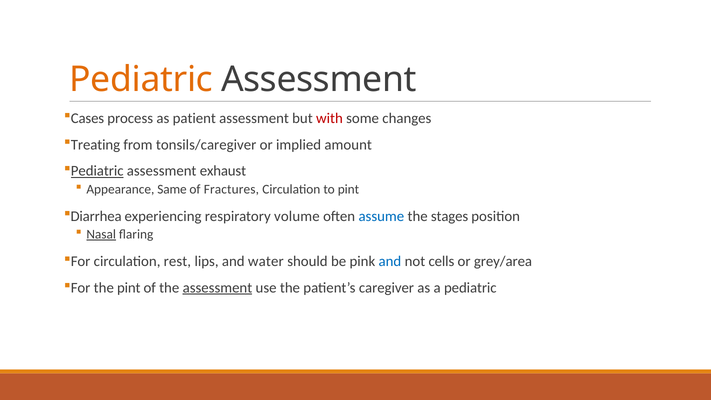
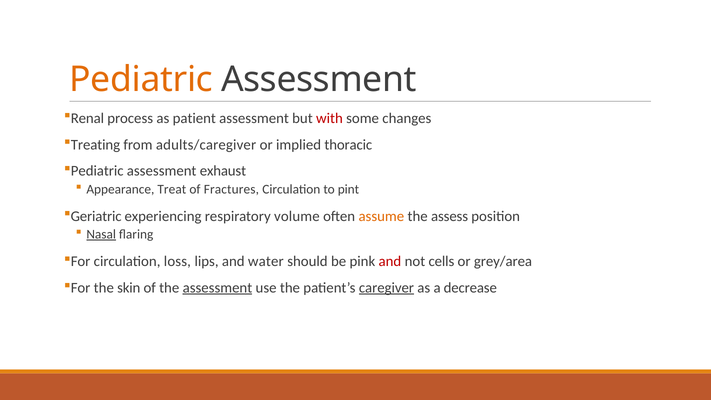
Cases: Cases -> Renal (87, 118)
tonsils/caregiver: tonsils/caregiver -> adults/caregiver (206, 145)
amount: amount -> thoracic (348, 145)
Pediatric underline: present -> none (97, 171)
Same: Same -> Treat (172, 189)
Diarrhea: Diarrhea -> Geriatric (96, 216)
assume colour: blue -> orange (381, 216)
stages: stages -> assess (450, 216)
rest: rest -> loss (177, 261)
and colour: blue -> red (390, 261)
the pint: pint -> skin (129, 288)
caregiver underline: none -> present (386, 288)
a pediatric: pediatric -> decrease (470, 288)
